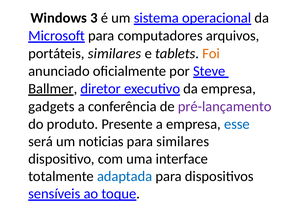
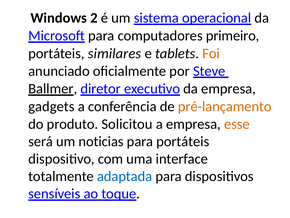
3: 3 -> 2 (94, 18)
arquivos: arquivos -> primeiro (233, 36)
pré-lançamento colour: purple -> orange (225, 106)
Presente: Presente -> Solicitou (127, 124)
esse colour: blue -> orange (237, 124)
para similares: similares -> portáteis (183, 141)
